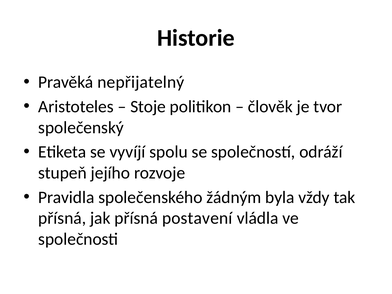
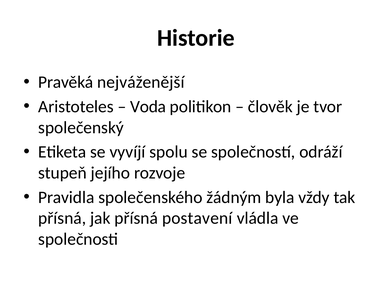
nepřijatelný: nepřijatelný -> nejváženější (141, 82)
Stoje: Stoje -> Voda (148, 107)
